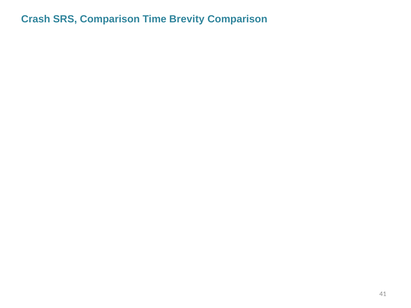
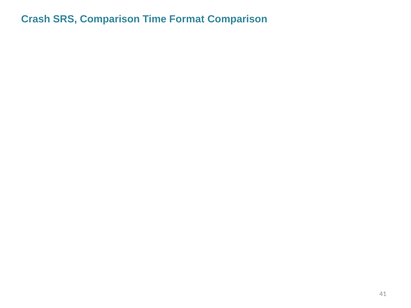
Brevity: Brevity -> Format (187, 19)
